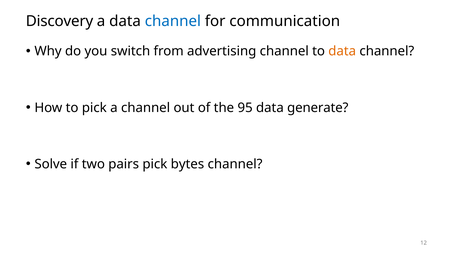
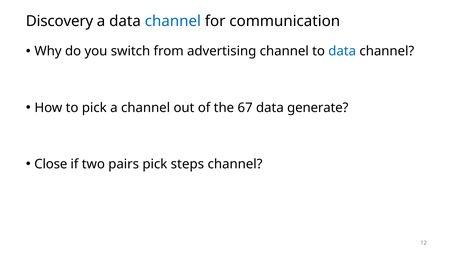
data colour: orange -> blue (342, 51)
95: 95 -> 67 (245, 108)
Solve: Solve -> Close (51, 164)
bytes: bytes -> steps (187, 164)
